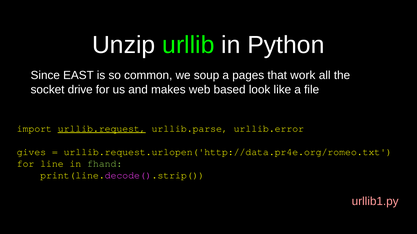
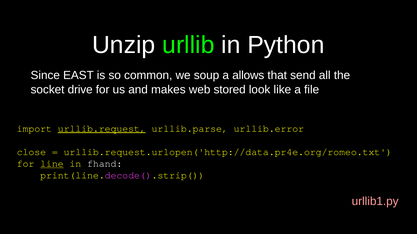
pages: pages -> allows (248, 76)
work: work -> send (303, 76)
based: based -> stored (230, 90)
gives: gives -> close (31, 152)
line underline: none -> present (52, 164)
fhand colour: light green -> white (105, 164)
